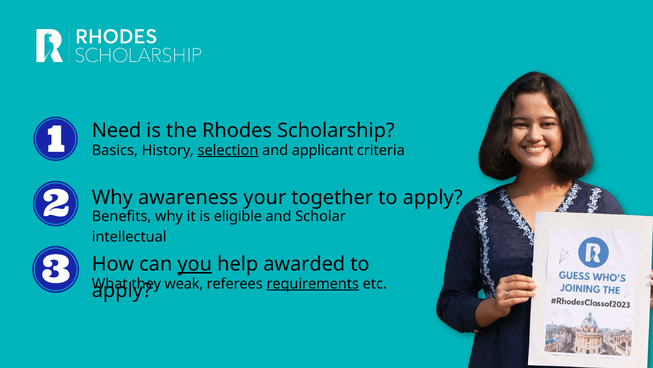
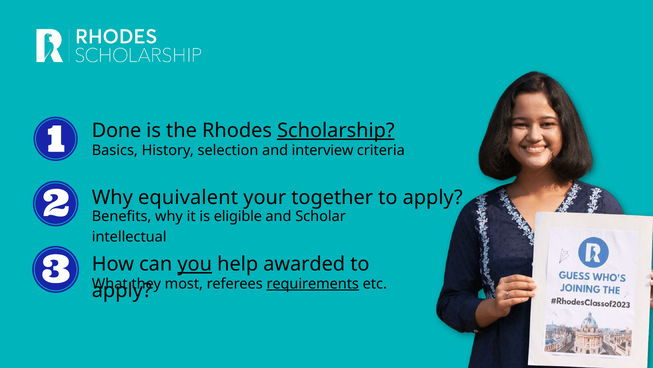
Need: Need -> Done (117, 130)
Scholarship underline: none -> present (336, 130)
selection underline: present -> none (228, 150)
applicant: applicant -> interview (323, 150)
awareness: awareness -> equivalent (188, 197)
weak: weak -> most (184, 283)
